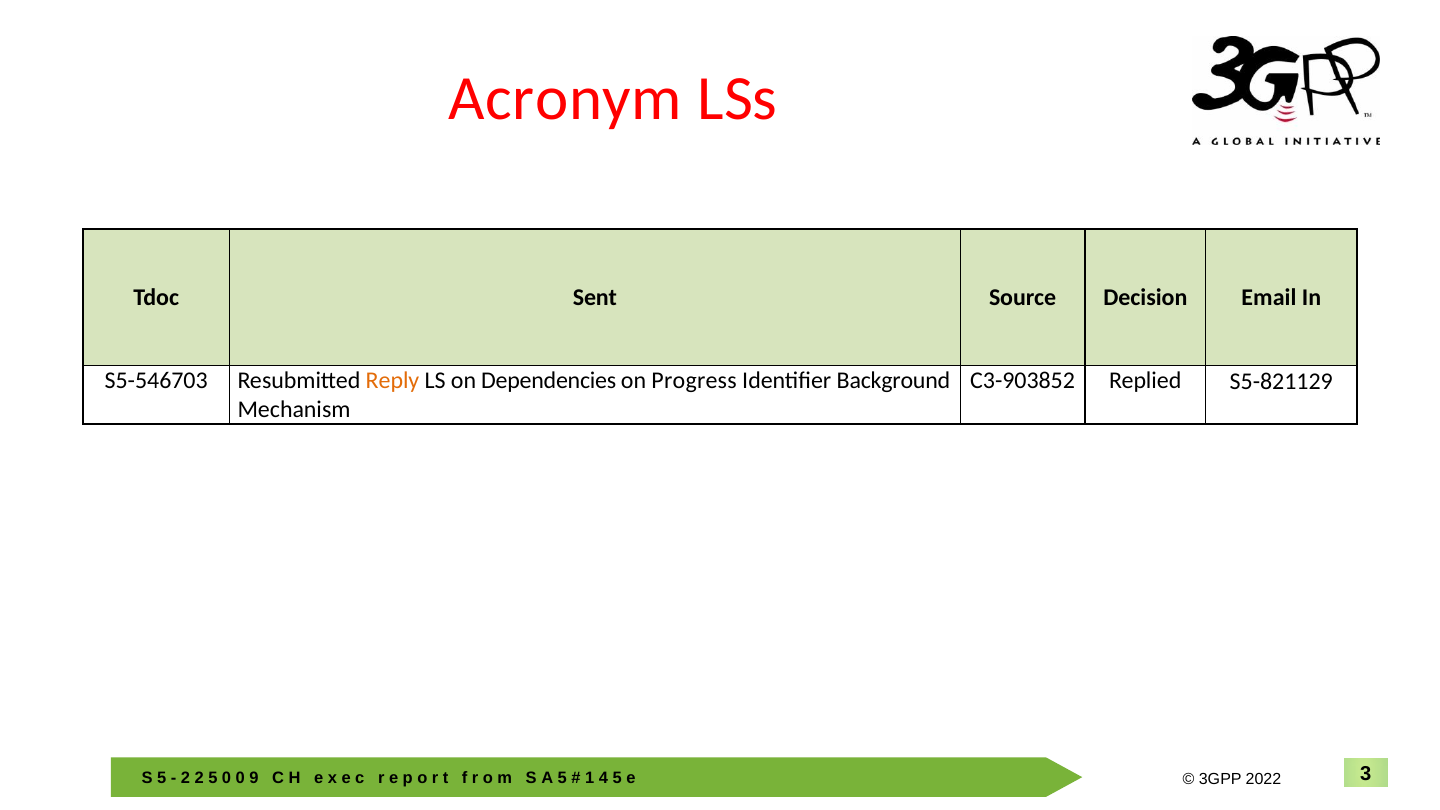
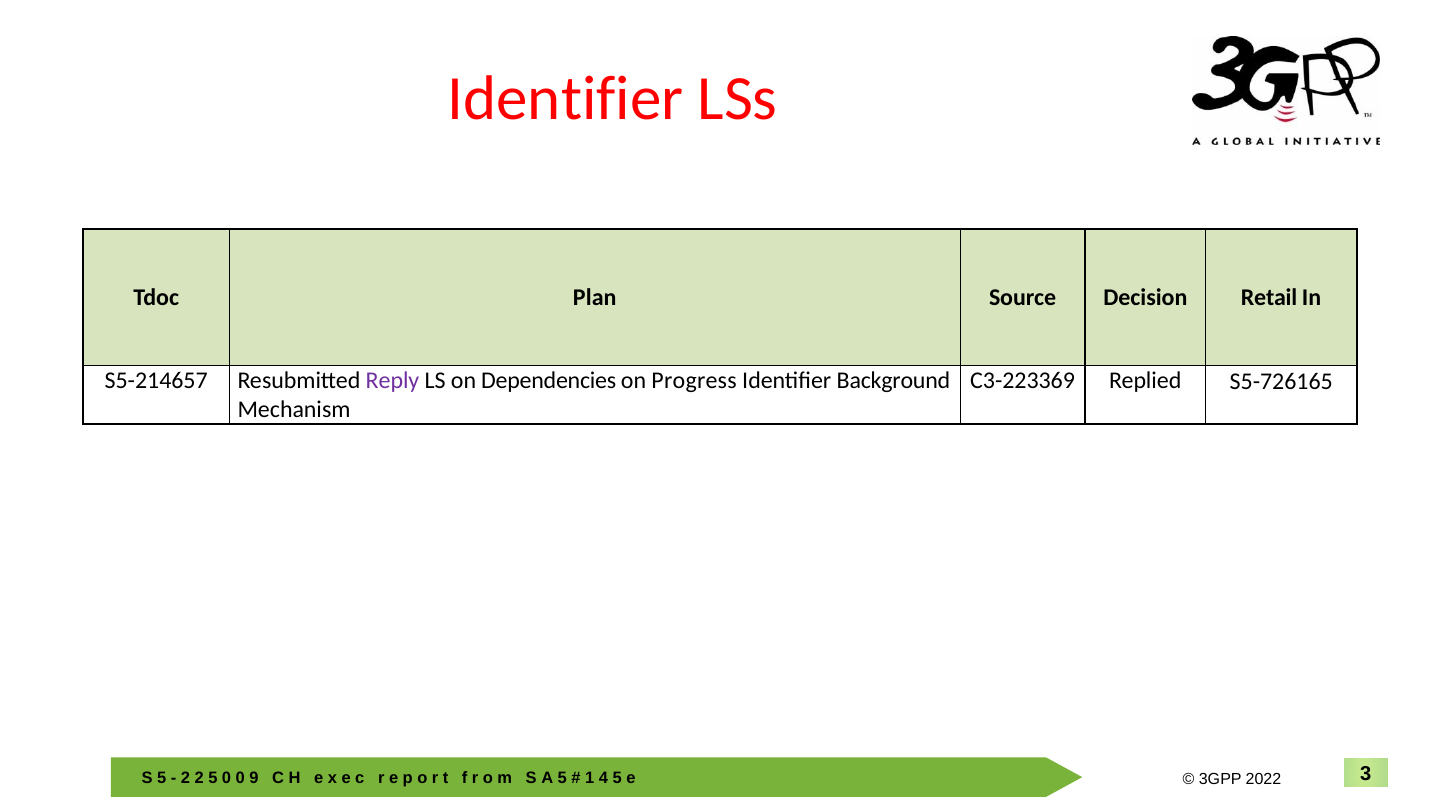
Acronym: Acronym -> Identifier (566, 98)
Sent: Sent -> Plan (595, 297)
Email: Email -> Retail (1269, 297)
S5-546703: S5-546703 -> S5-214657 (156, 380)
Reply colour: orange -> purple (393, 380)
C3-903852: C3-903852 -> C3-223369 (1023, 380)
S5-821129: S5-821129 -> S5-726165 (1281, 381)
